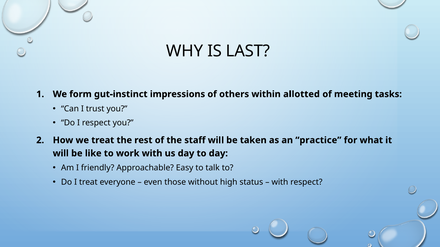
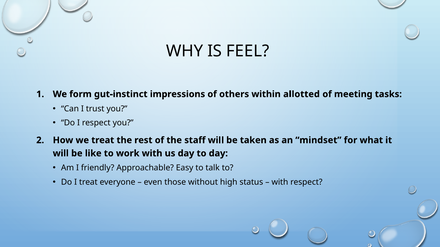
LAST: LAST -> FEEL (248, 51)
practice: practice -> mindset (318, 140)
